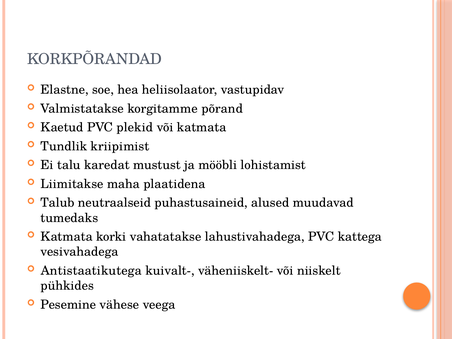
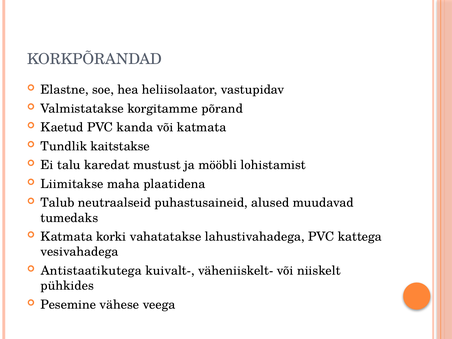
plekid: plekid -> kanda (135, 127)
kriipimist: kriipimist -> kaitstakse (120, 146)
